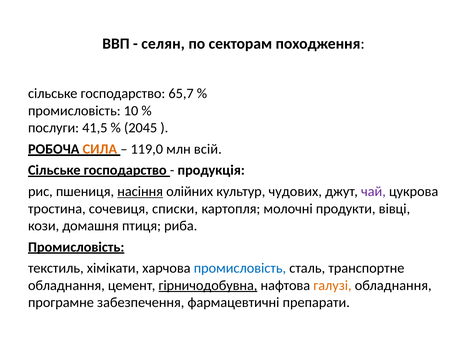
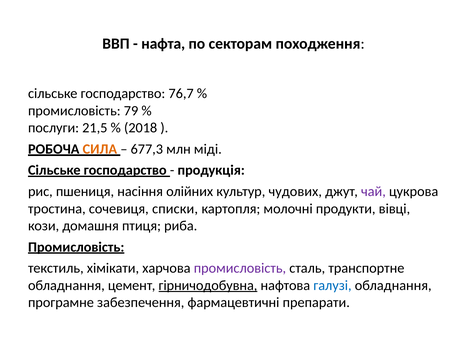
селян: селян -> нафта (163, 44)
65,7: 65,7 -> 76,7 (181, 94)
10: 10 -> 79 (131, 111)
41,5: 41,5 -> 21,5 (95, 128)
2045: 2045 -> 2018 (141, 128)
119,0: 119,0 -> 677,3 (147, 149)
всій: всій -> міді (208, 149)
насіння underline: present -> none (140, 192)
промисловість colour: blue -> purple (240, 268)
галузі colour: orange -> blue (332, 286)
